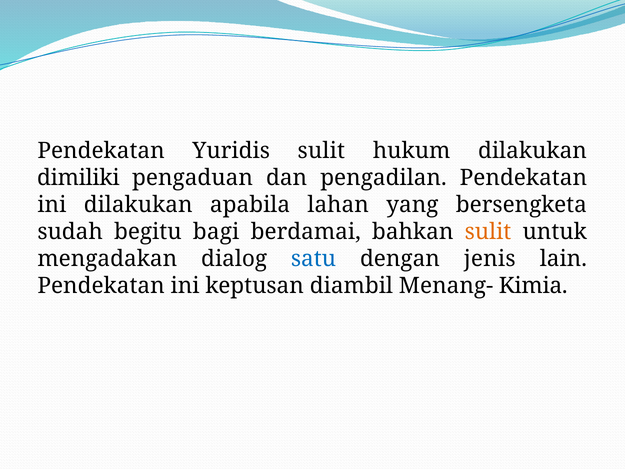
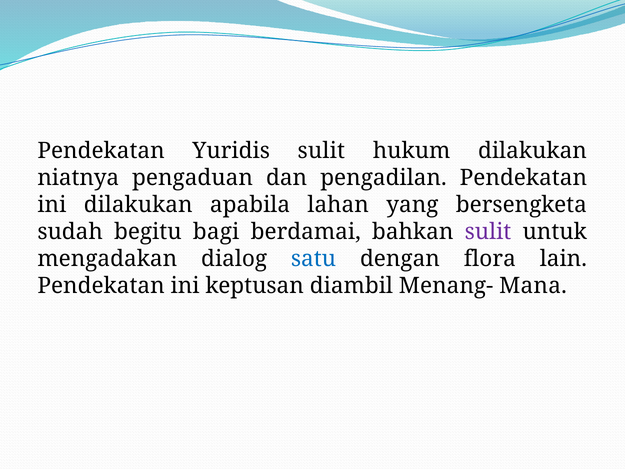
dimiliki: dimiliki -> niatnya (78, 178)
sulit colour: orange -> purple (488, 232)
jenis: jenis -> flora (490, 259)
Kimia: Kimia -> Mana (533, 286)
